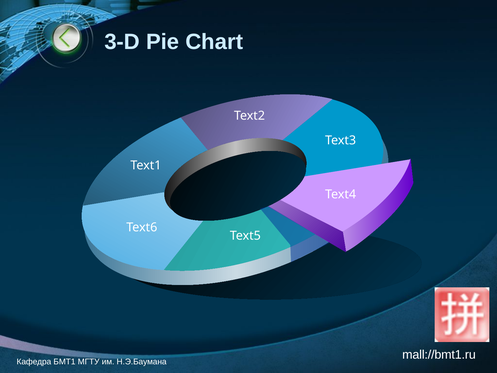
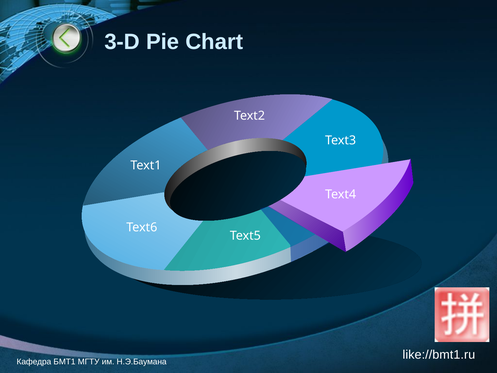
mall://bmt1.ru: mall://bmt1.ru -> like://bmt1.ru (439, 355)
